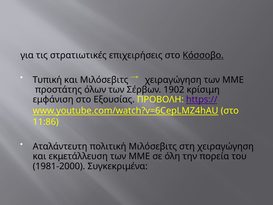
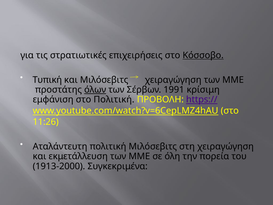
όλων underline: none -> present (95, 90)
1902: 1902 -> 1991 (174, 90)
στο Εξουσίας: Εξουσίας -> Πολιτική (114, 99)
11:86: 11:86 -> 11:26 (46, 122)
1981-2000: 1981-2000 -> 1913-2000 (59, 166)
